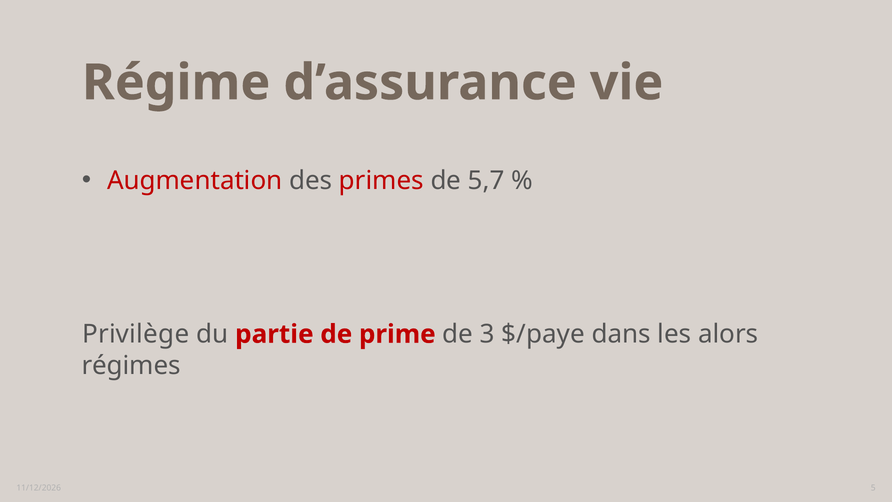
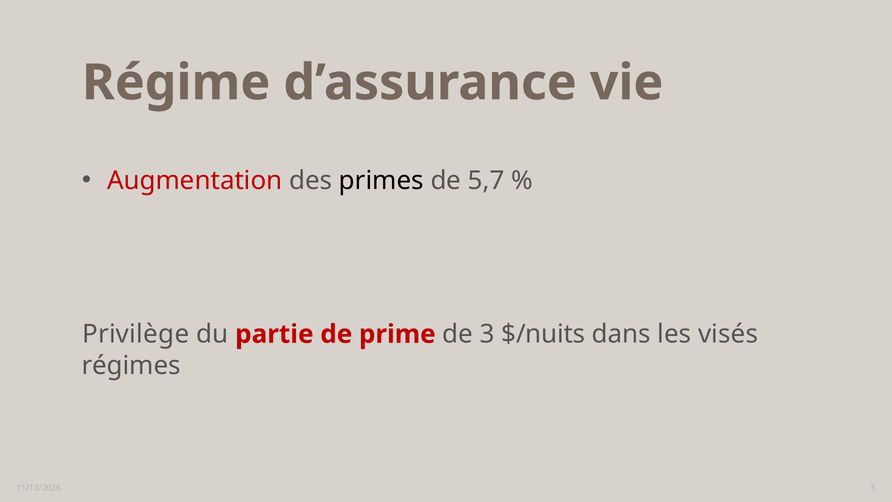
primes colour: red -> black (381, 180)
$/paye: $/paye -> $/nuits (543, 334)
alors: alors -> visés (728, 334)
